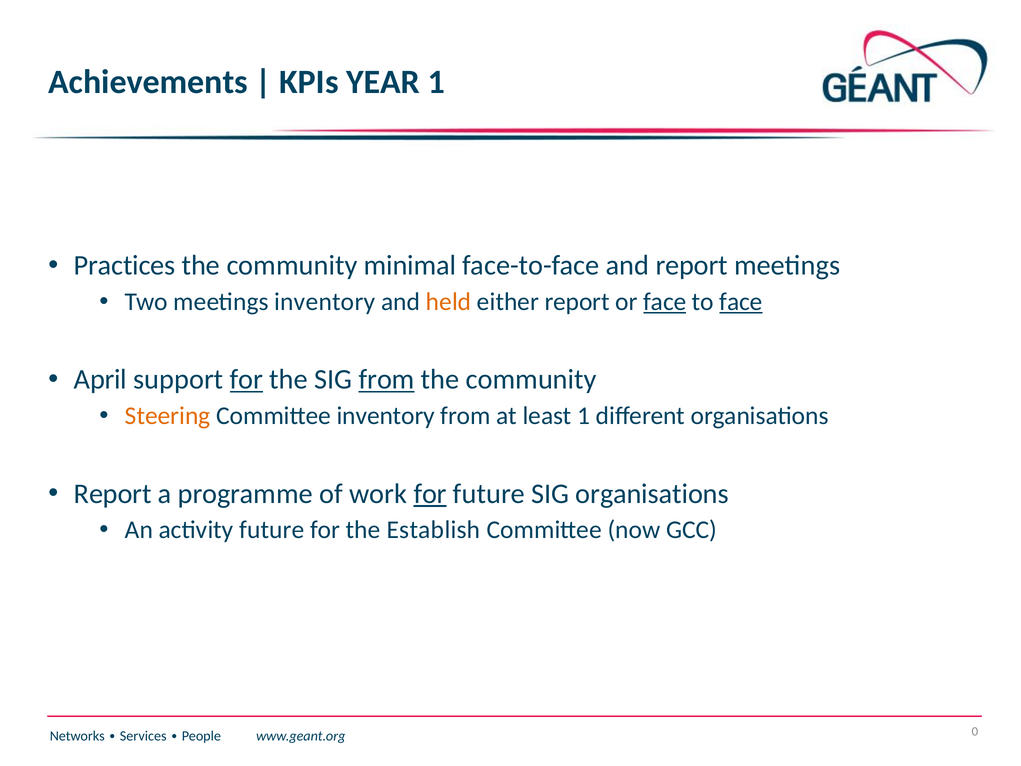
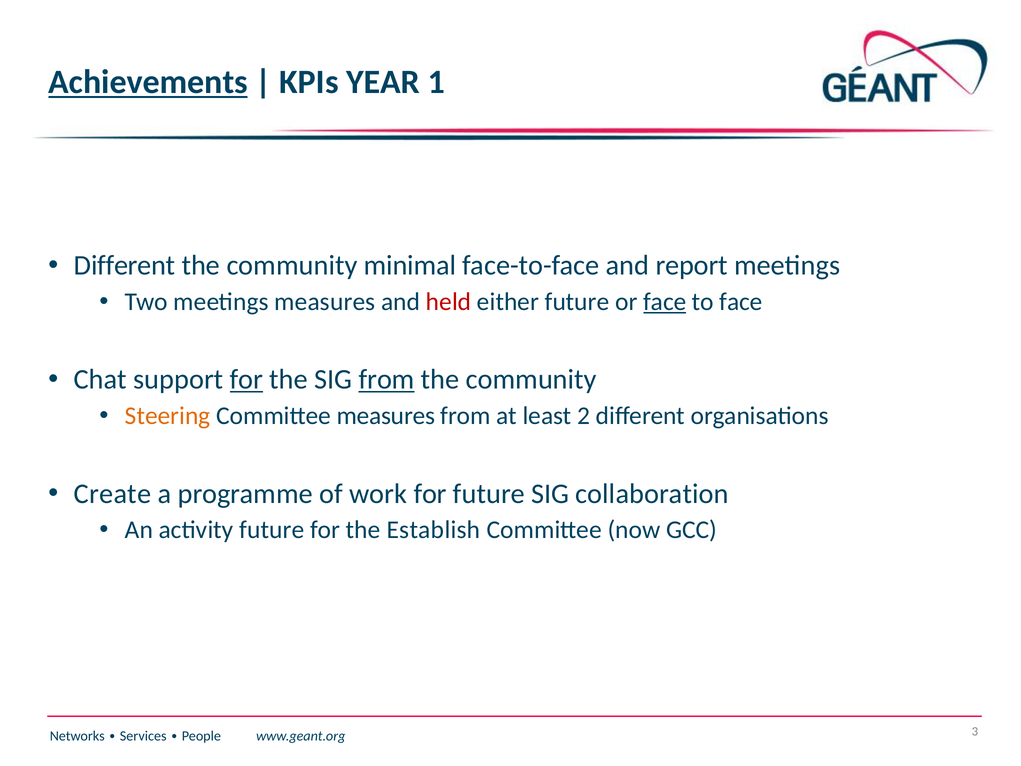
Achievements underline: none -> present (148, 82)
Practices: Practices -> Different (125, 265)
meetings inventory: inventory -> measures (325, 302)
held colour: orange -> red (449, 302)
either report: report -> future (577, 302)
face underline: present -> none (741, 302)
April: April -> Chat (100, 379)
Committee inventory: inventory -> measures (386, 416)
least 1: 1 -> 2 (584, 416)
Report: Report -> Create (113, 494)
for underline: present -> none (430, 494)
SIG organisations: organisations -> collaboration (652, 494)
0: 0 -> 3 (975, 731)
